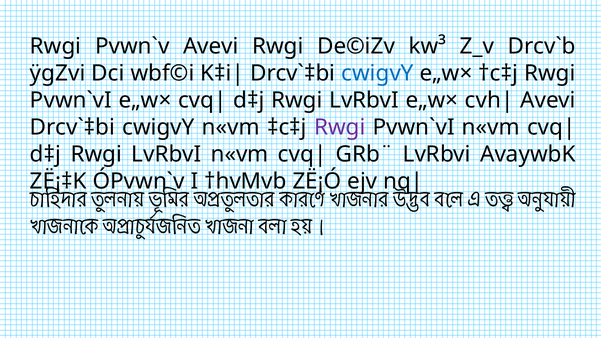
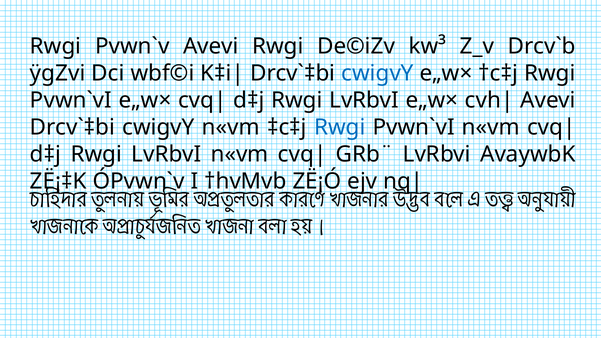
Rwgi colour: purple -> blue (340, 127)
